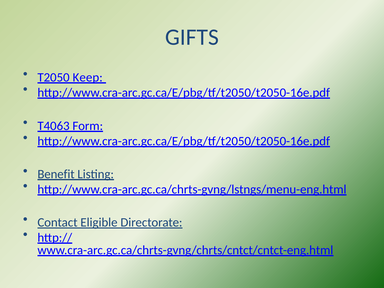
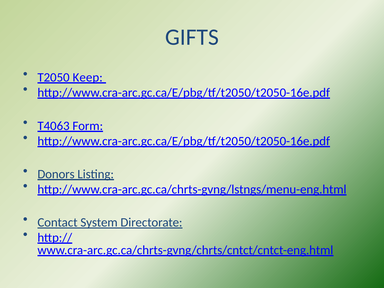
Benefit: Benefit -> Donors (56, 174)
Eligible: Eligible -> System (99, 222)
